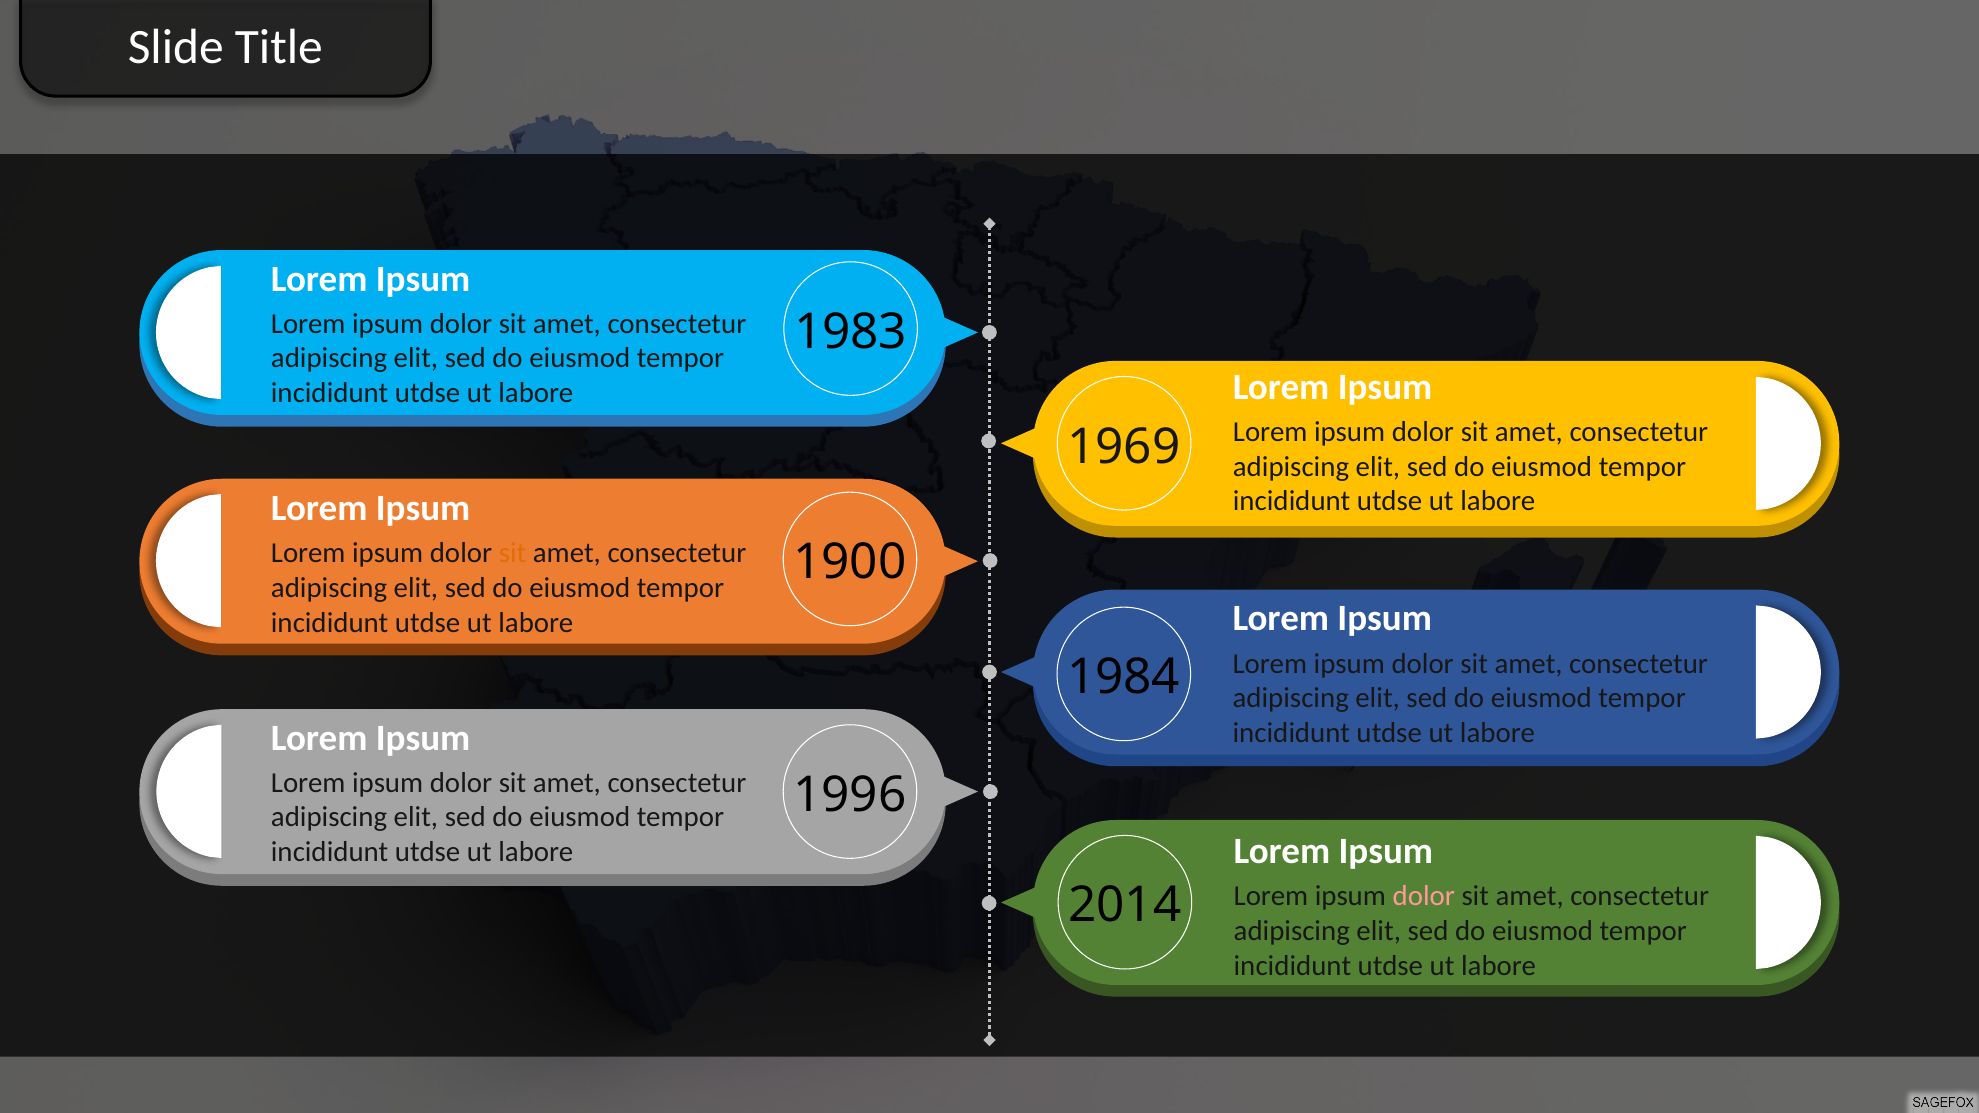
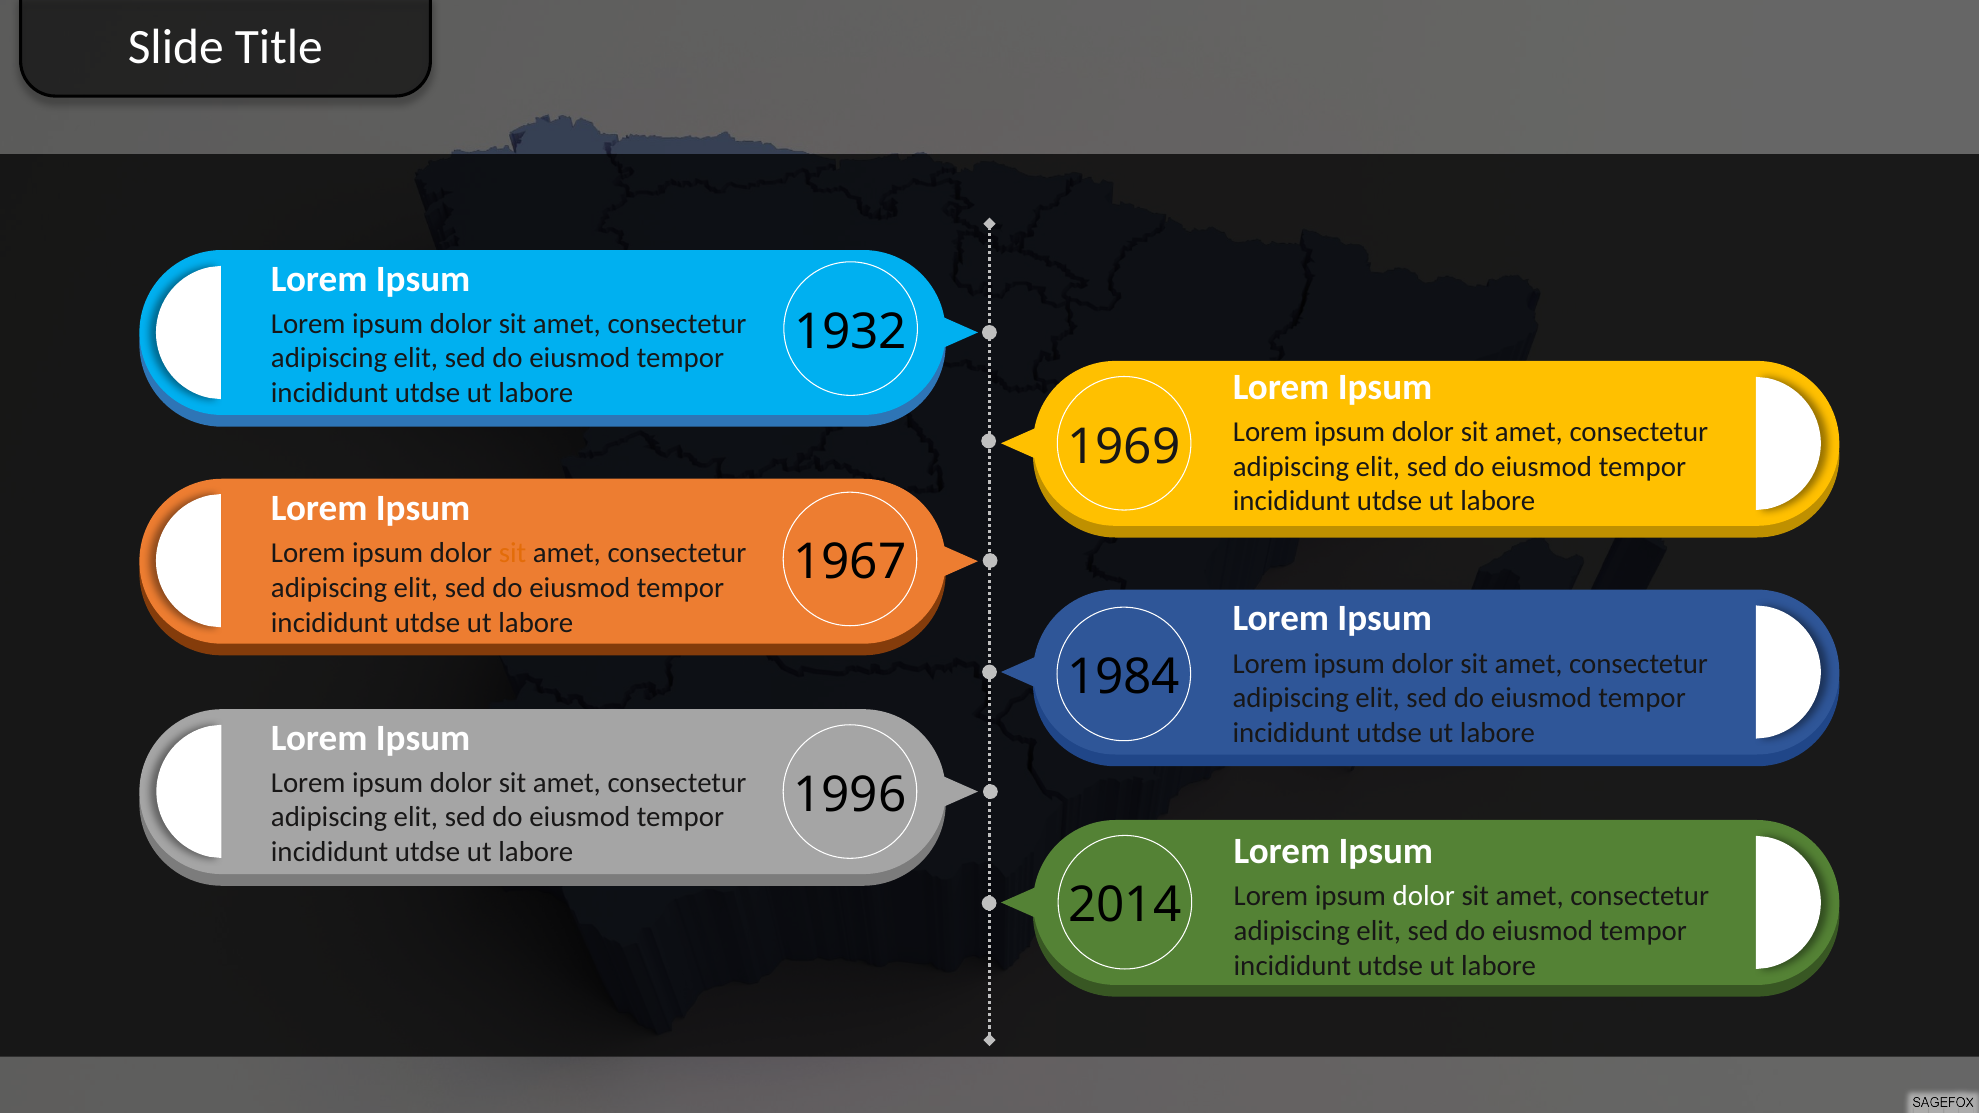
1983: 1983 -> 1932 (851, 332)
1900: 1900 -> 1967 (850, 562)
dolor colour: pink -> white (1424, 896)
